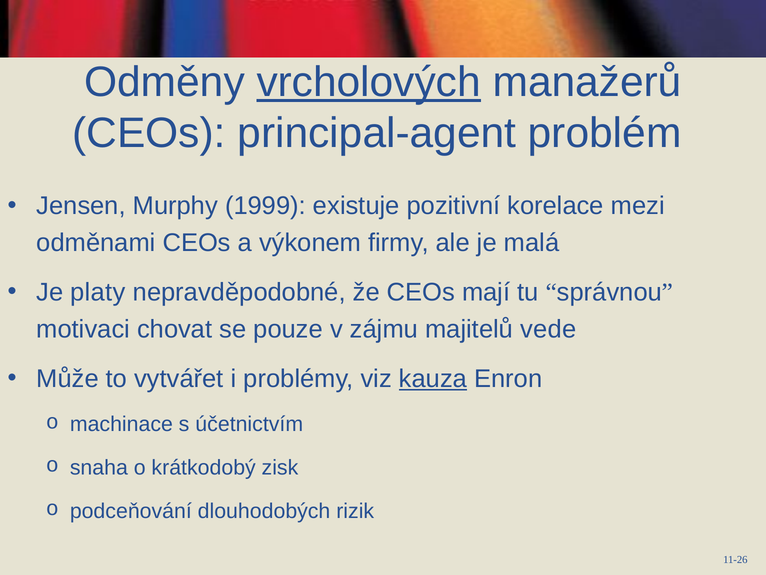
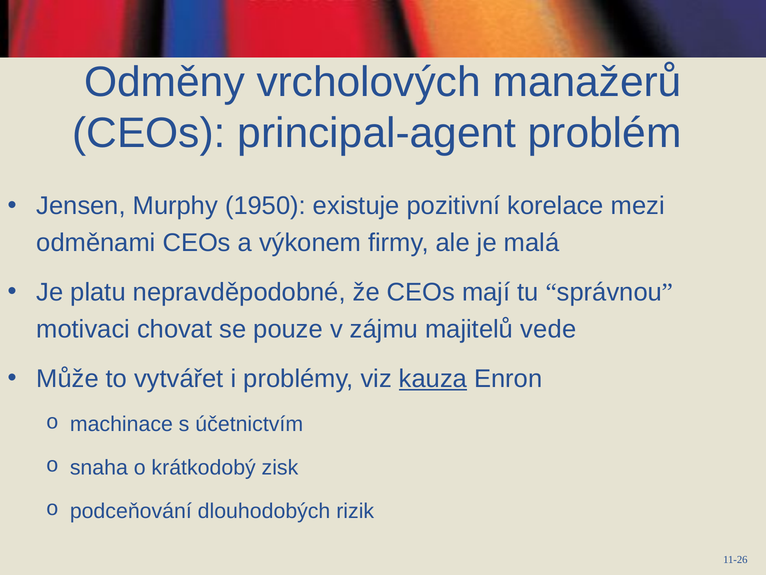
vrcholových underline: present -> none (369, 82)
1999: 1999 -> 1950 (265, 206)
platy: platy -> platu (98, 292)
